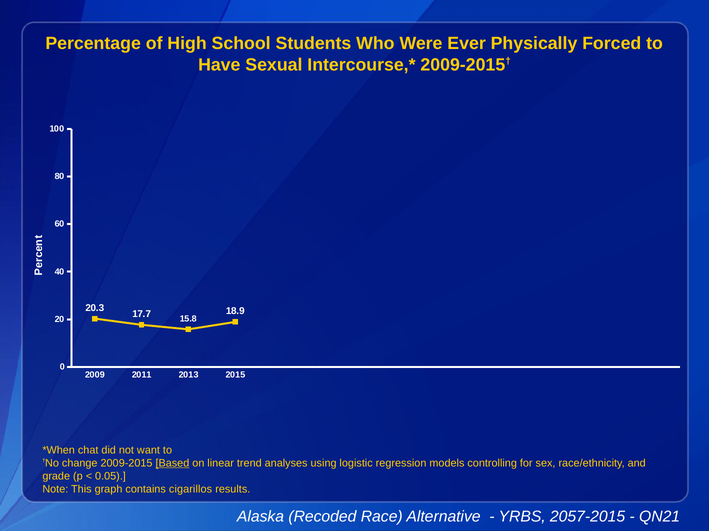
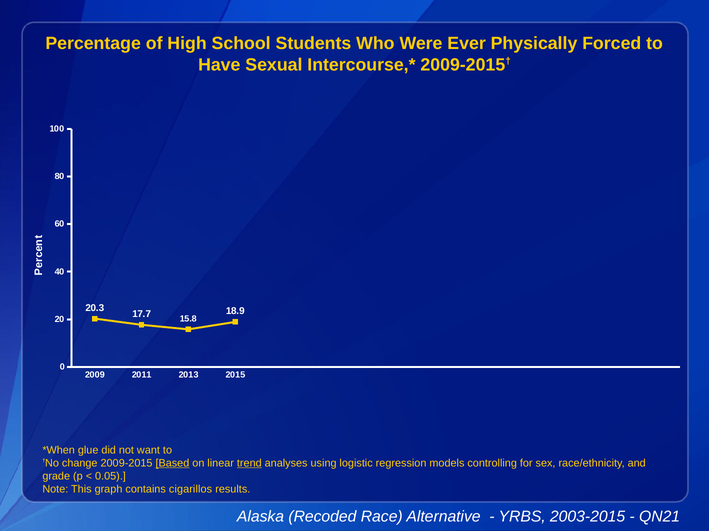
chat: chat -> glue (88, 451)
trend underline: none -> present (249, 464)
2057-2015: 2057-2015 -> 2003-2015 (588, 518)
